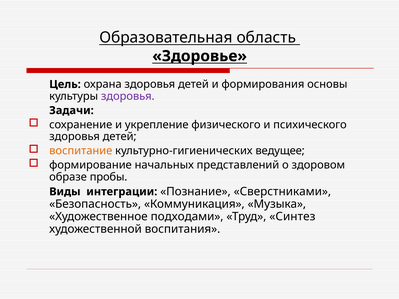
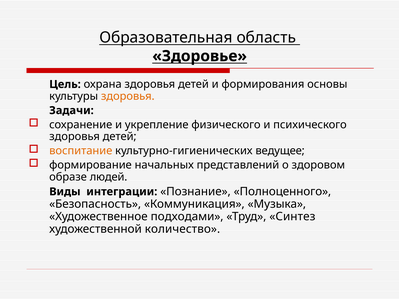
здоровья colour: purple -> orange (128, 96)
пробы: пробы -> людей (109, 177)
Сверстниками: Сверстниками -> Полноценного (282, 192)
воспитания: воспитания -> количество (182, 229)
